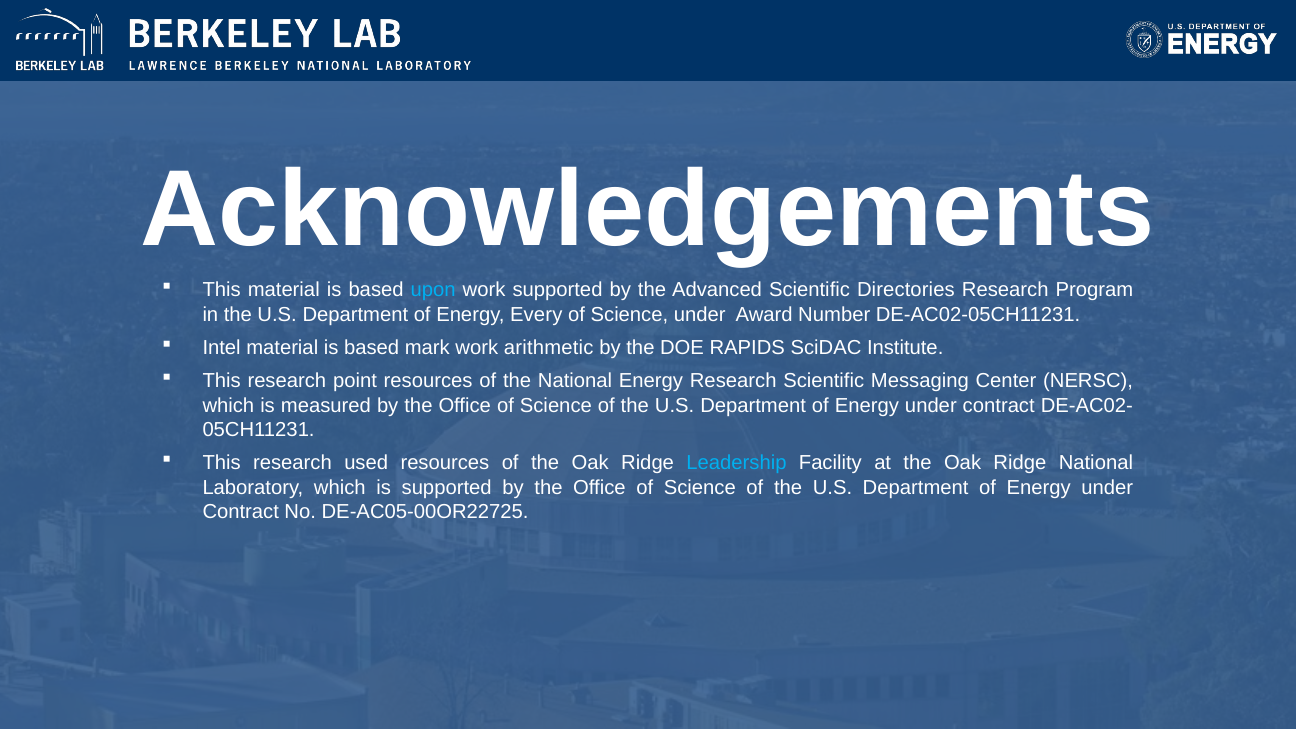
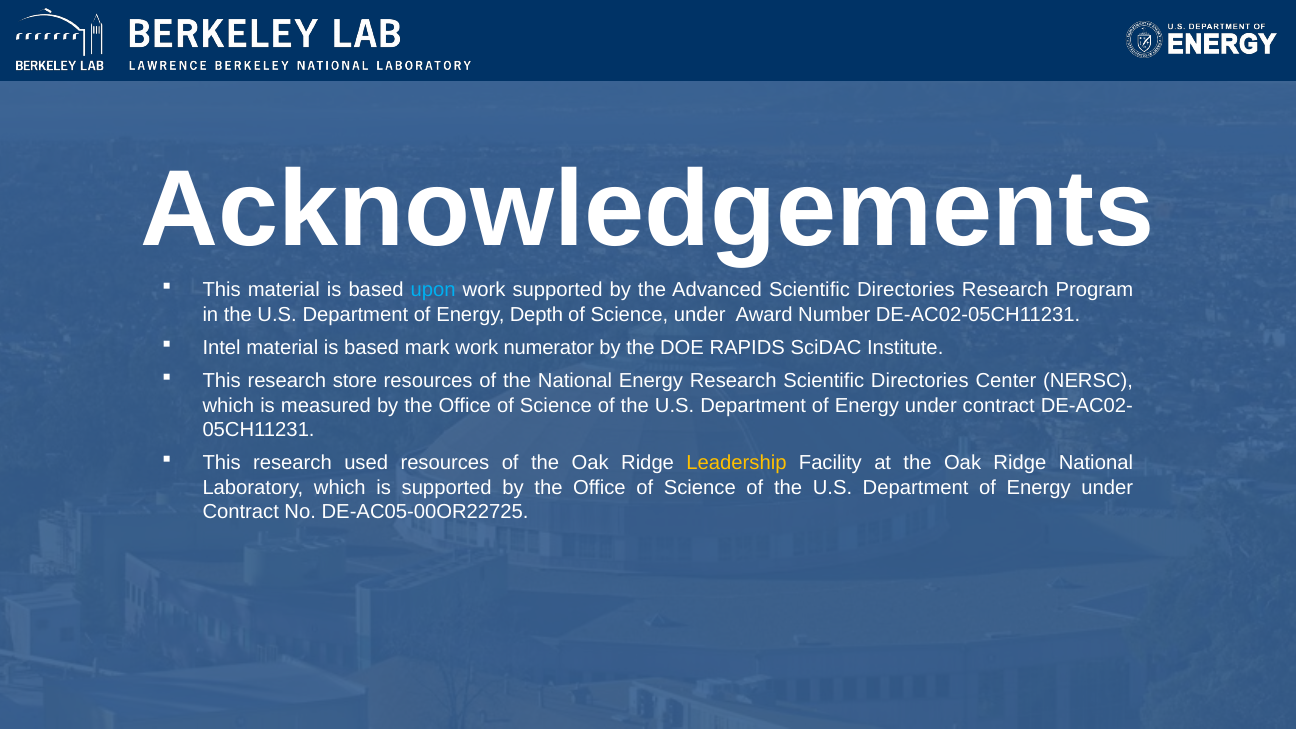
Every: Every -> Depth (536, 315)
arithmetic: arithmetic -> numerator (549, 348)
point: point -> store (355, 381)
Research Scientific Messaging: Messaging -> Directories (920, 381)
Leadership colour: light blue -> yellow (736, 463)
